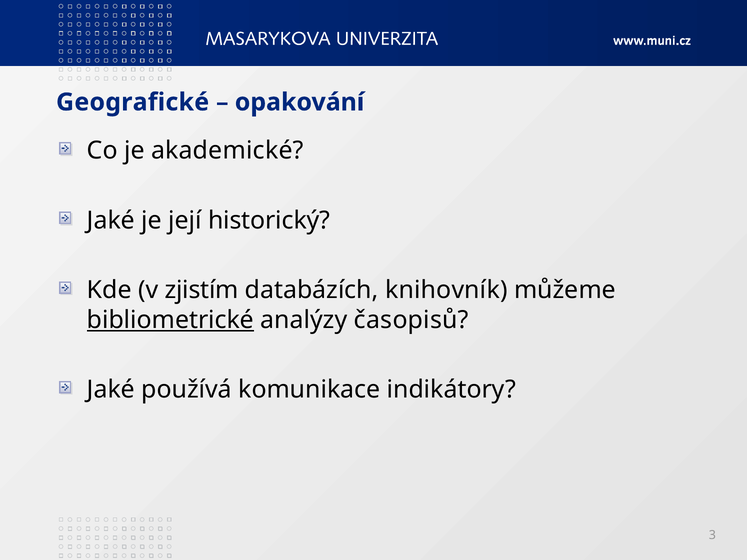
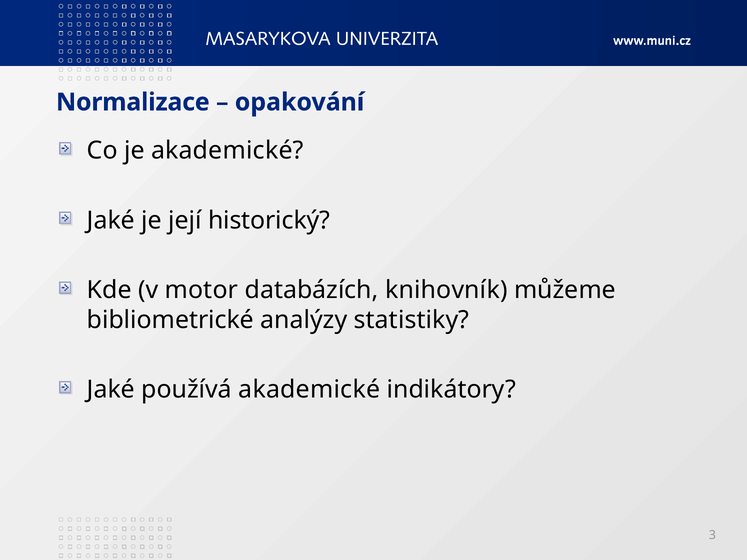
Geografické: Geografické -> Normalizace (133, 102)
zjistím: zjistím -> motor (201, 290)
bibliometrické underline: present -> none (170, 320)
časopisů: časopisů -> statistiky (411, 320)
používá komunikace: komunikace -> akademické (309, 390)
